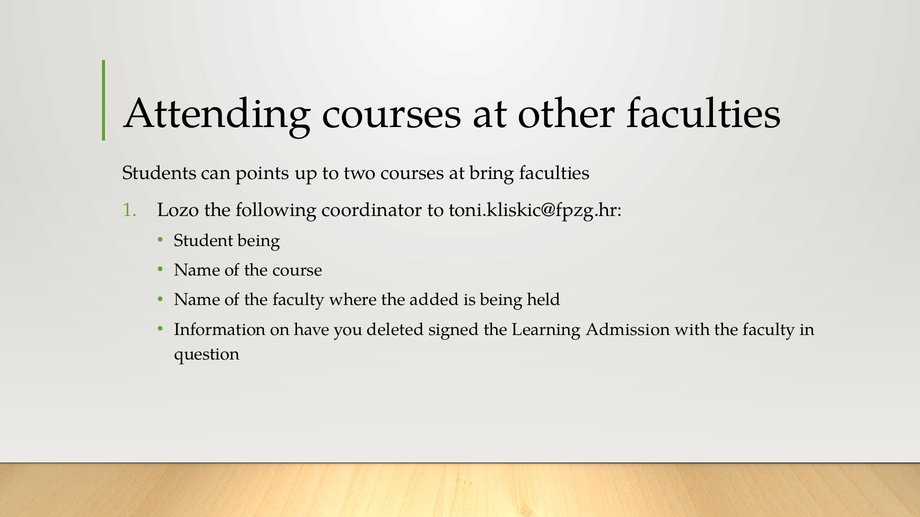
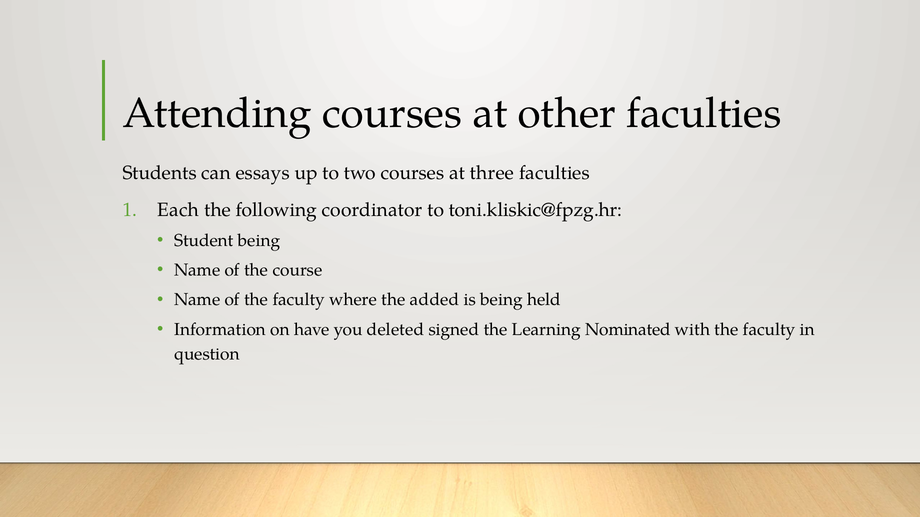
points: points -> essays (263, 173)
bring: bring -> three (492, 173)
Lozo: Lozo -> Each (178, 210)
Admission: Admission -> Nominated (628, 330)
